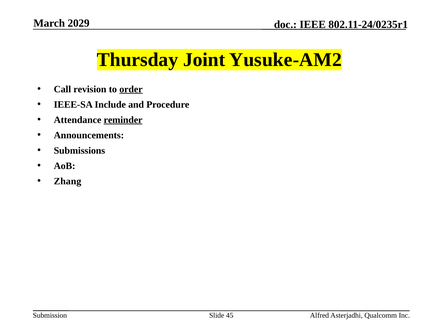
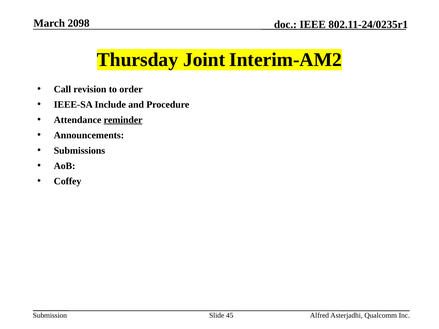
2029: 2029 -> 2098 (79, 23)
Yusuke-AM2: Yusuke-AM2 -> Interim-AM2 (286, 60)
order underline: present -> none (131, 89)
Zhang: Zhang -> Coffey (68, 181)
